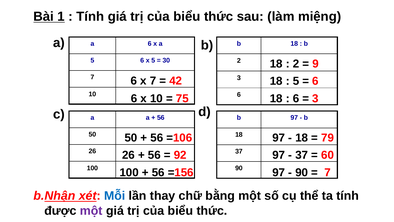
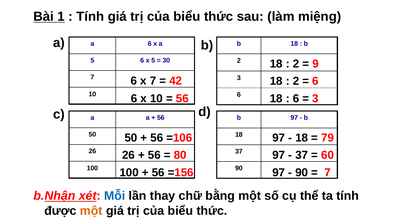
5: 5 -> 2 (296, 81)
75: 75 -> 56 (182, 98)
92: 92 -> 80 (180, 155)
một colour: purple -> orange (91, 210)
